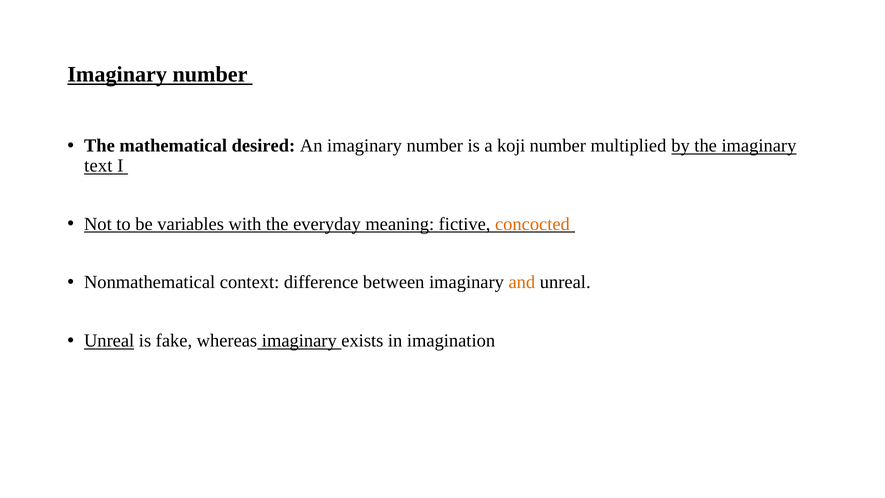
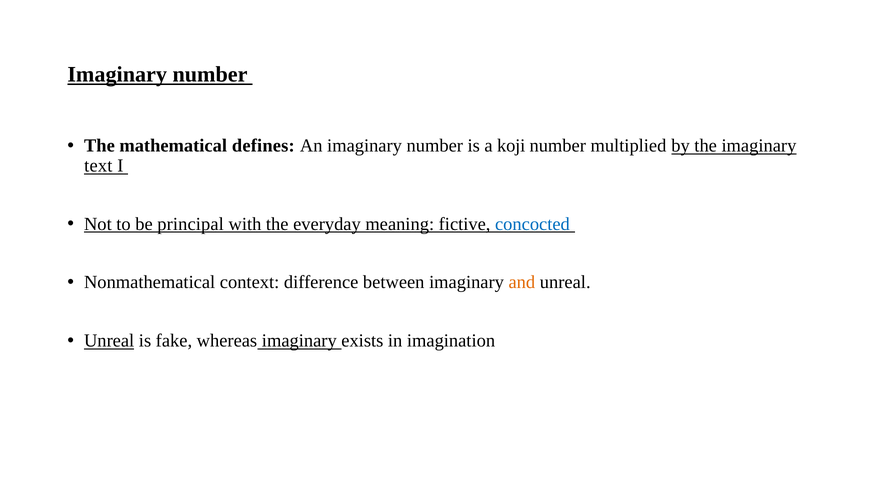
desired: desired -> defines (263, 146)
variables: variables -> principal (191, 224)
concocted colour: orange -> blue (532, 224)
